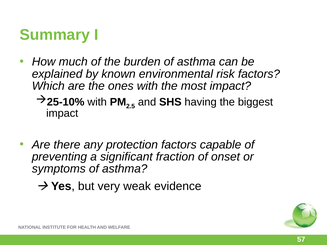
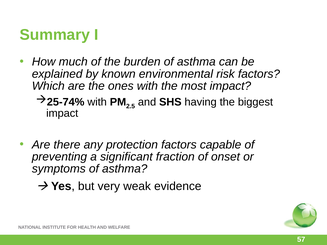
25-10%: 25-10% -> 25-74% (66, 102)
